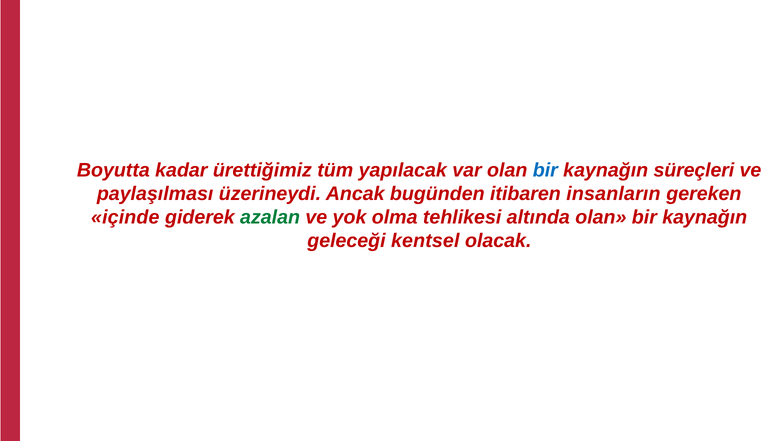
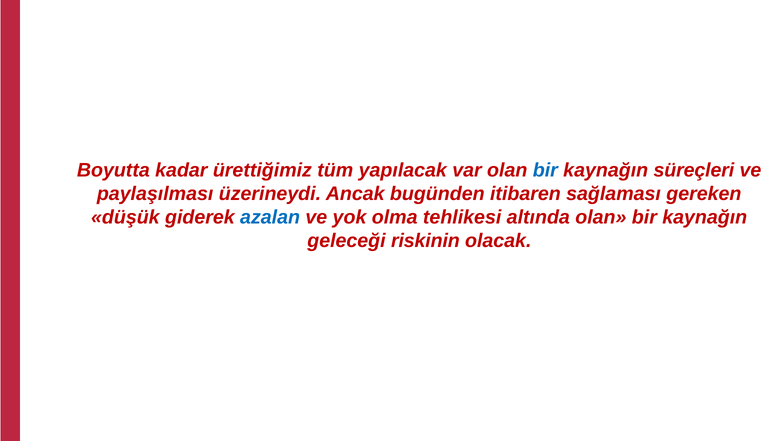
insanların: insanların -> sağlaması (614, 194)
içinde: içinde -> düşük (125, 217)
azalan colour: green -> blue (270, 217)
kentsel: kentsel -> riskinin (425, 241)
